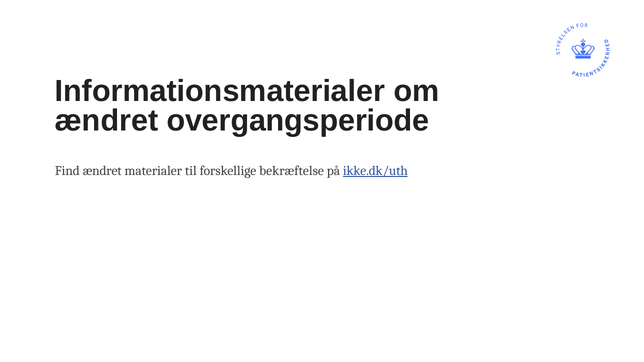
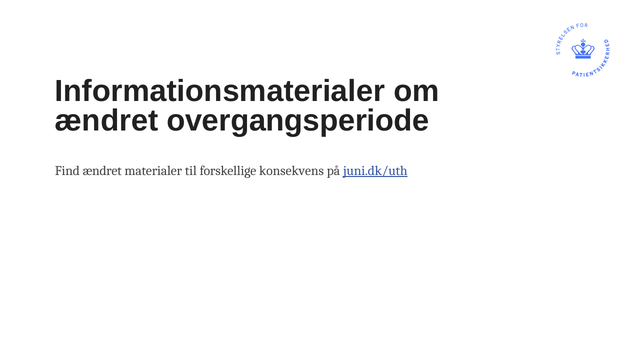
bekræftelse: bekræftelse -> konsekvens (292, 171)
ikke.dk/uth: ikke.dk/uth -> juni.dk/uth (375, 171)
